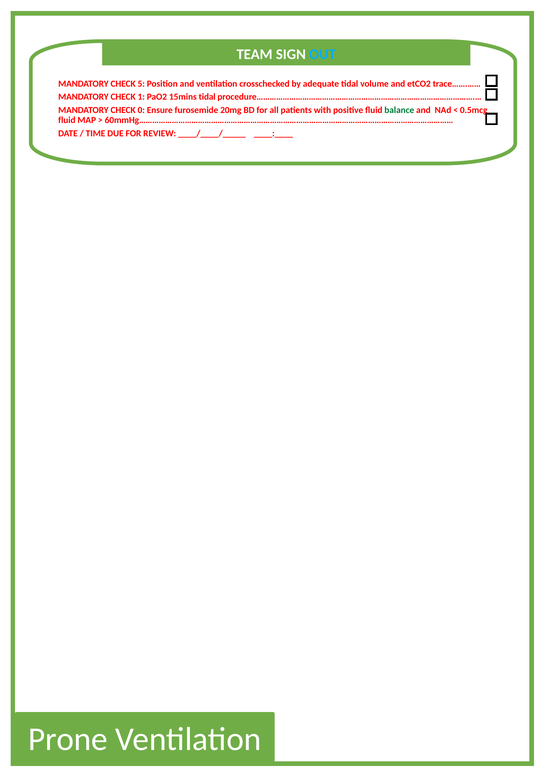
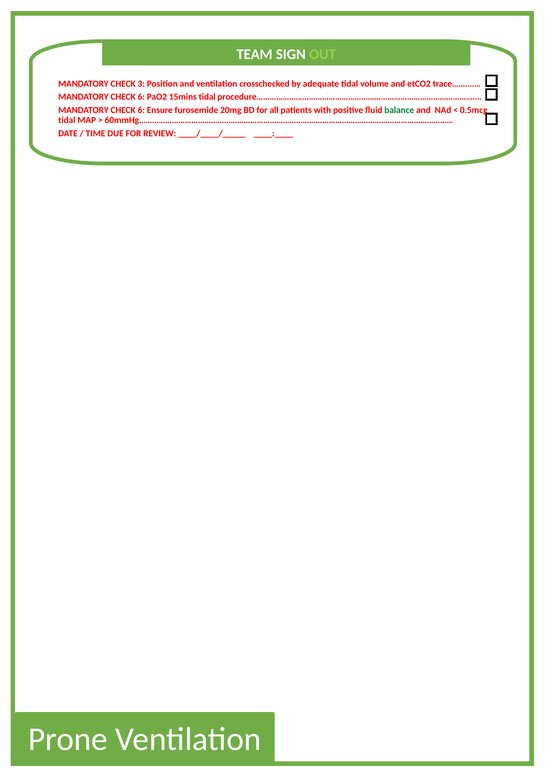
OUT colour: light blue -> light green (322, 54)
5: 5 -> 3 (141, 84)
1: 1 -> 6 (141, 97)
0: 0 -> 6 (141, 110)
fluid: fluid -> tidal (67, 120)
